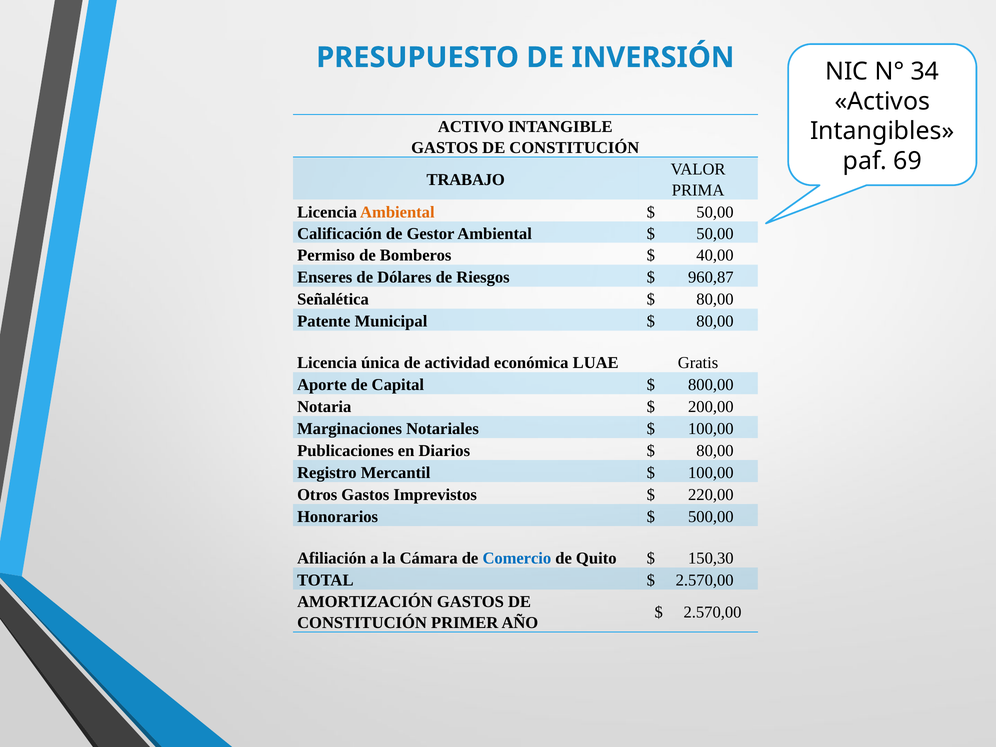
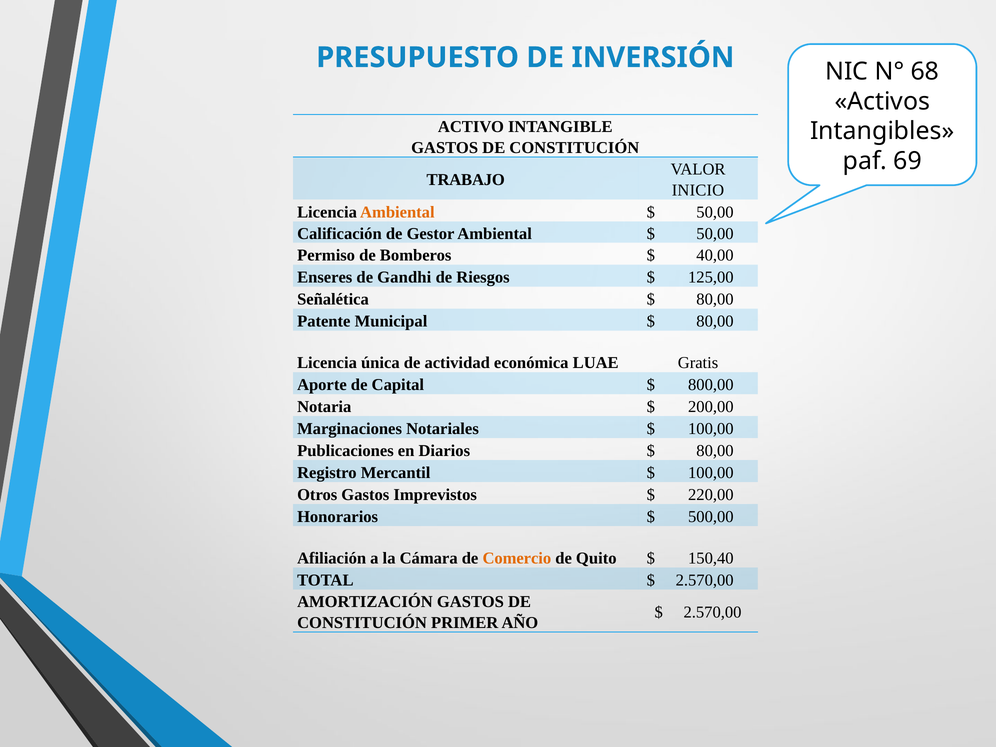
34: 34 -> 68 (925, 72)
PRIMA: PRIMA -> INICIO (698, 190)
Dólares: Dólares -> Gandhi (404, 278)
960,87: 960,87 -> 125,00 (711, 278)
Comercio colour: blue -> orange (517, 558)
150,30: 150,30 -> 150,40 (711, 558)
